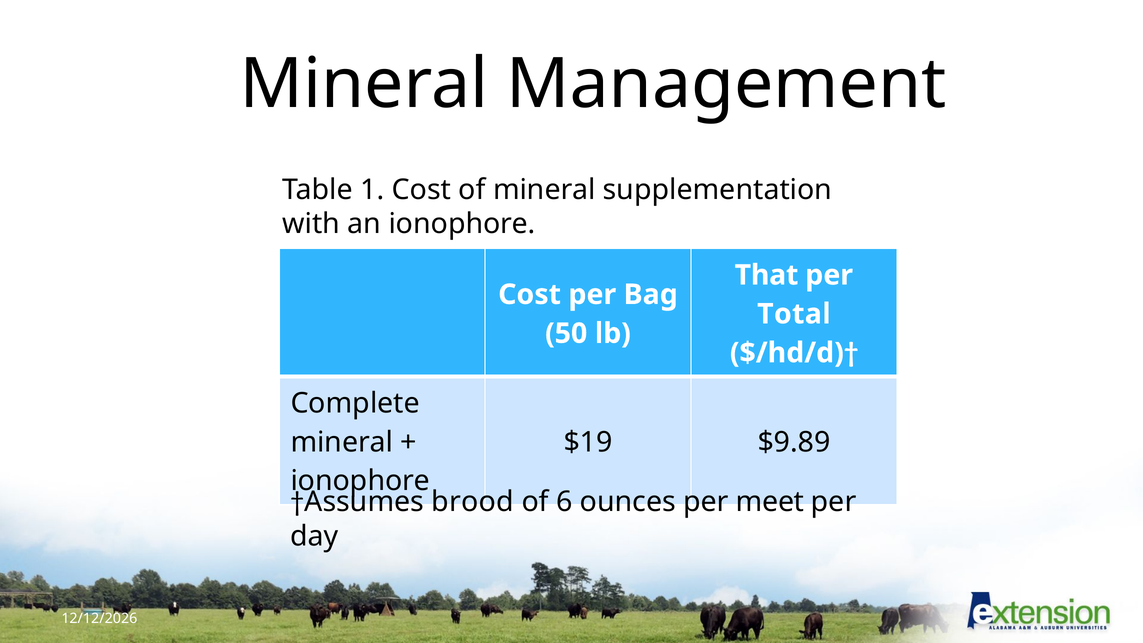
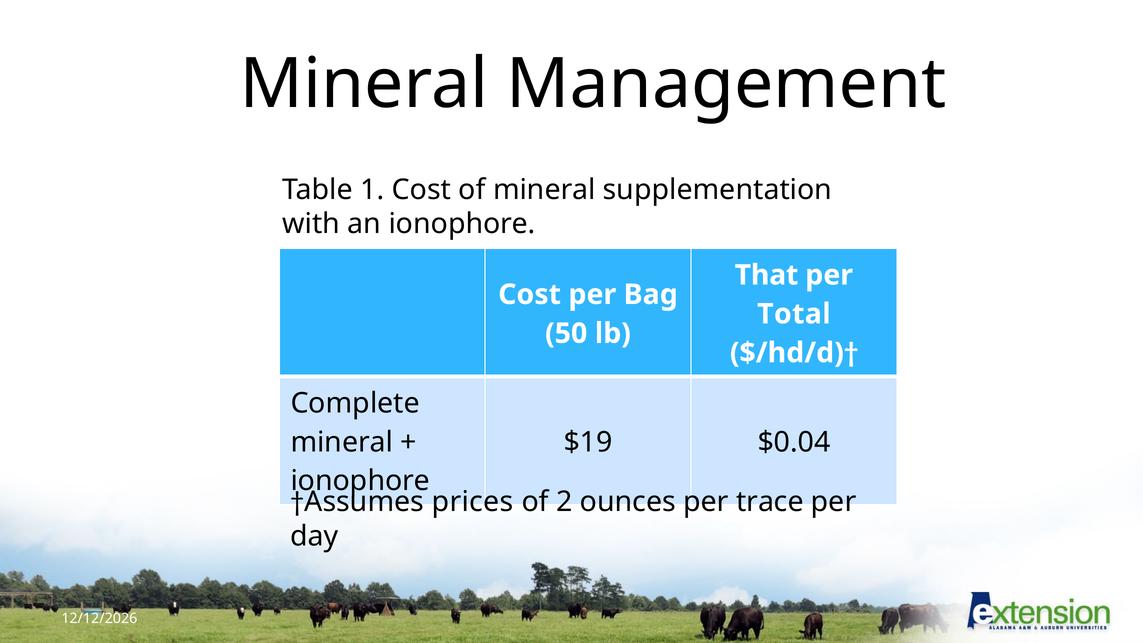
$9.89: $9.89 -> $0.04 (794, 442)
brood: brood -> prices (473, 502)
6: 6 -> 2 (564, 502)
meet: meet -> trace (770, 502)
